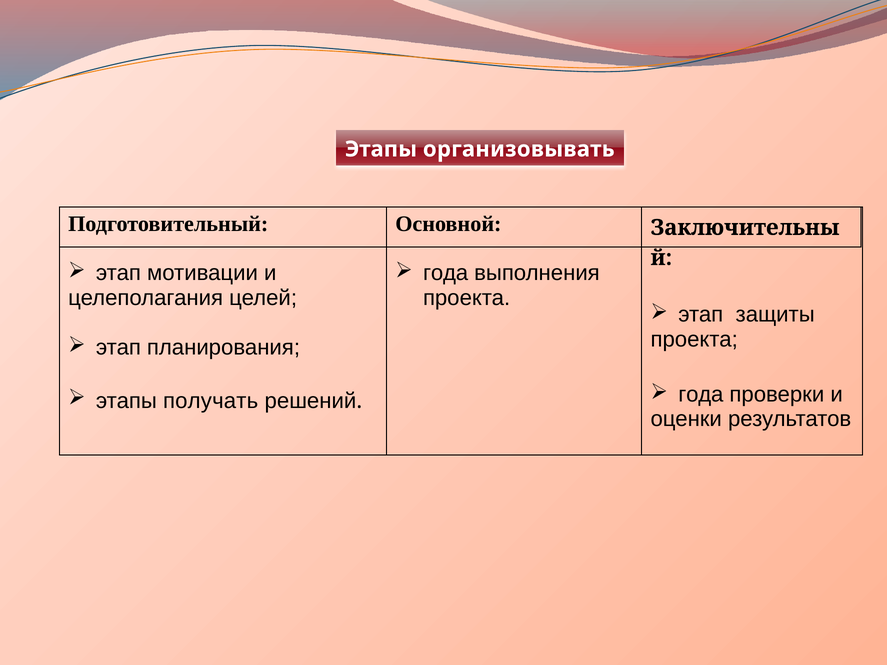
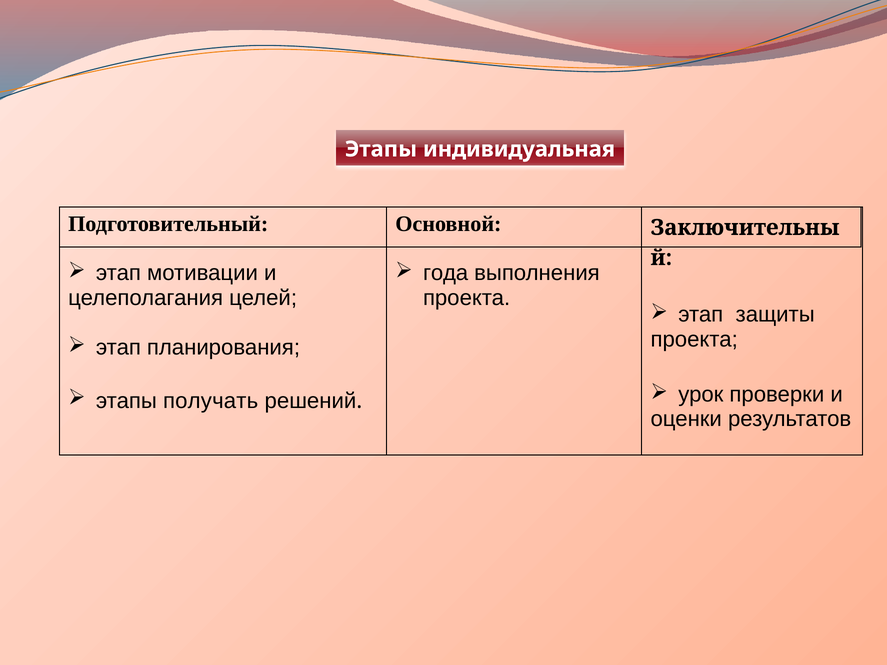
организовывать: организовывать -> индивидуальная (519, 149)
года: года -> урок (701, 394)
